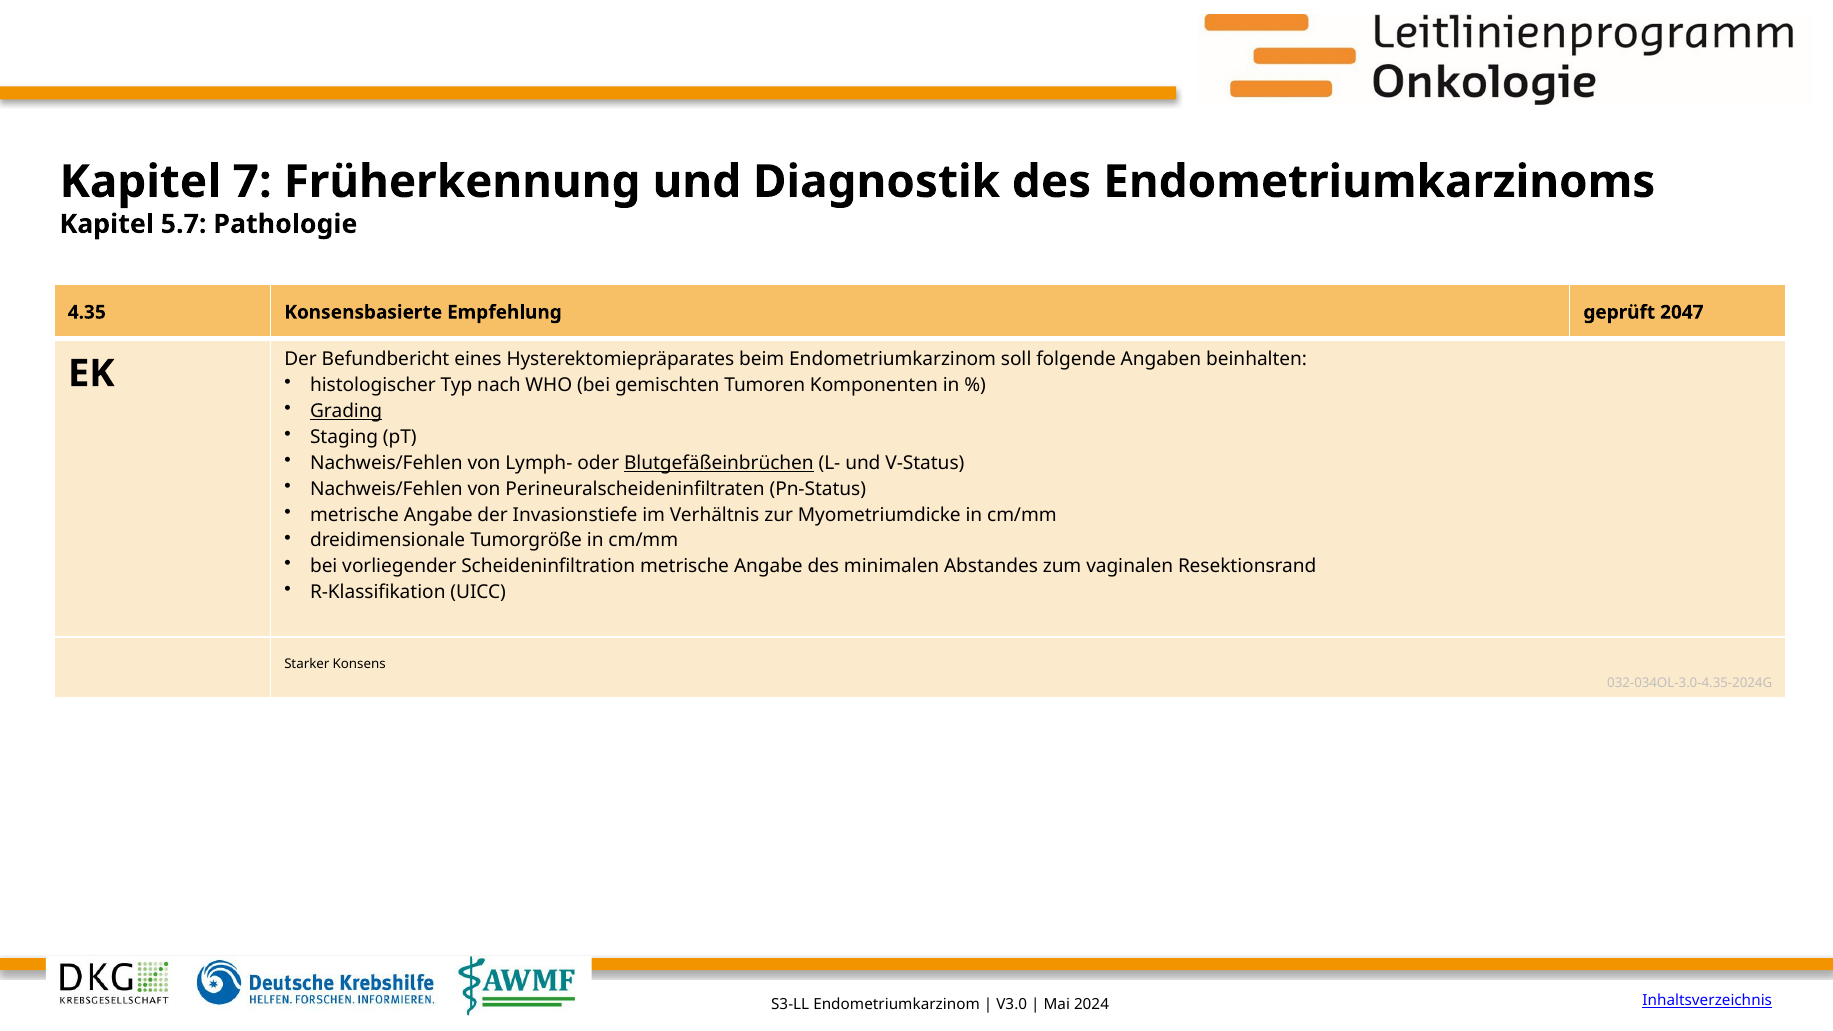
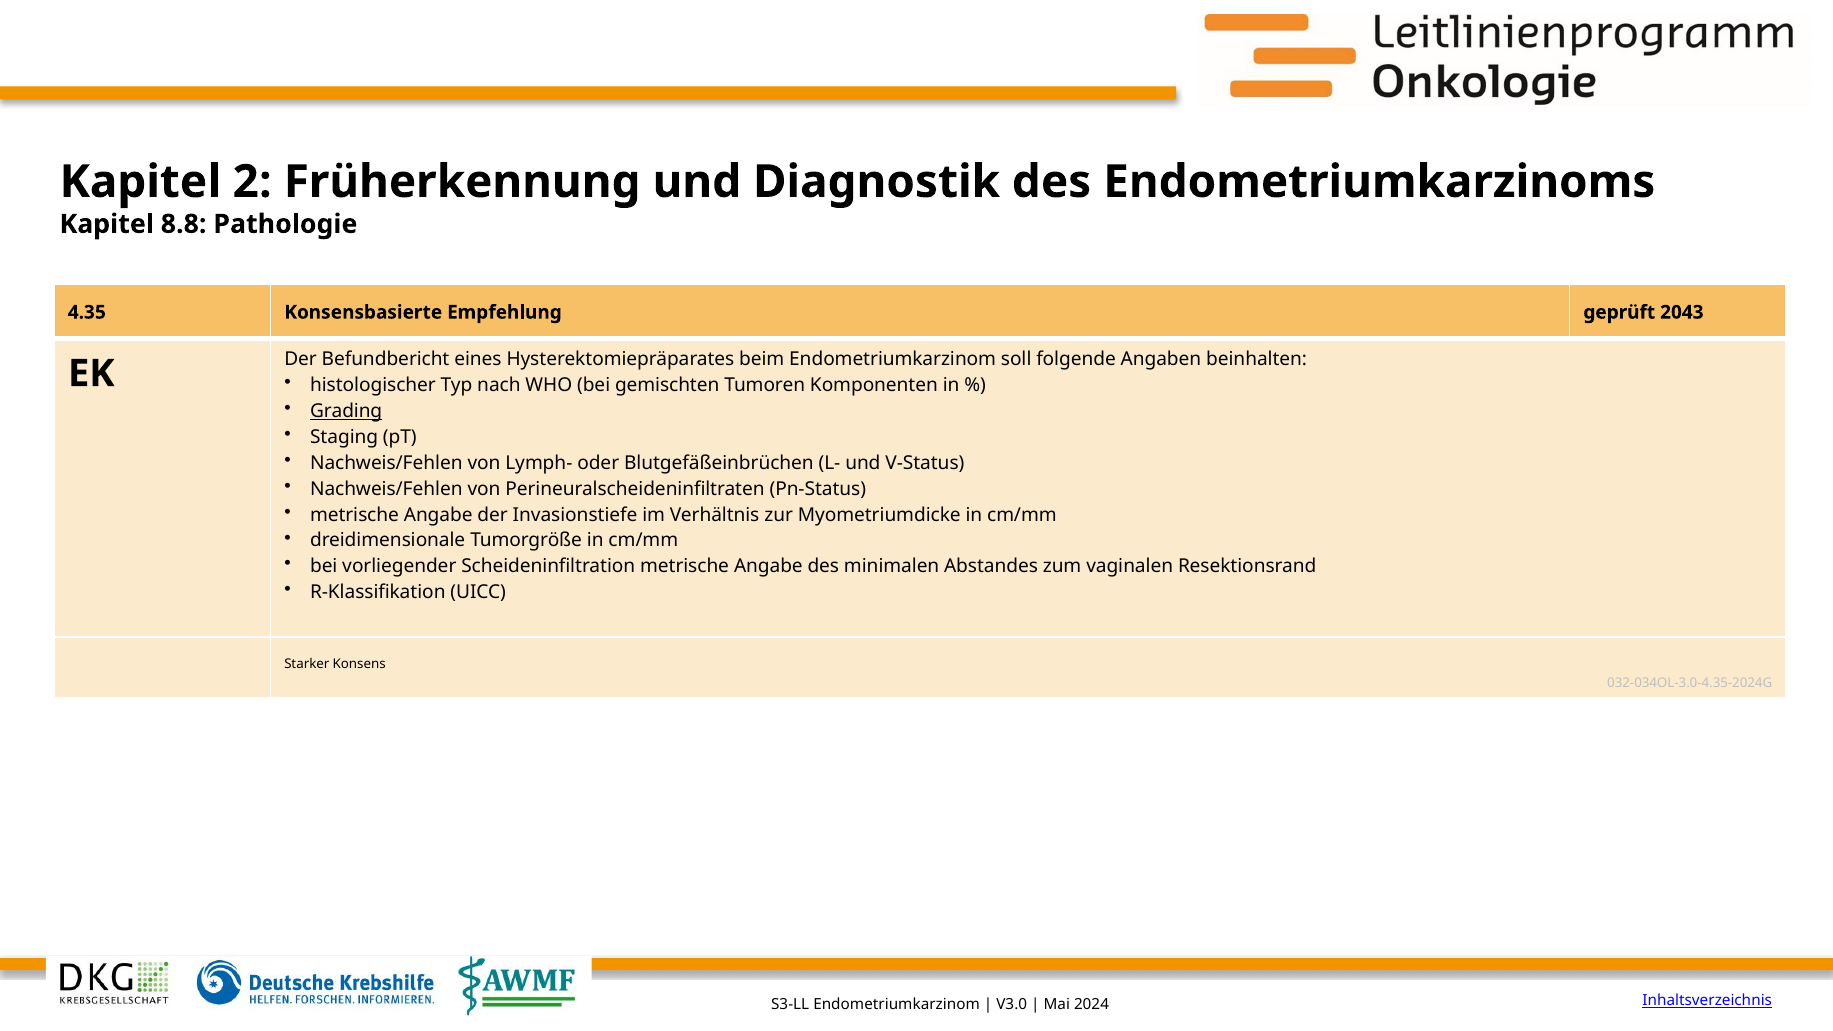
7: 7 -> 2 (252, 182)
5.7: 5.7 -> 8.8 (184, 224)
2047: 2047 -> 2043 (1682, 312)
Blutgefäßeinbrüchen underline: present -> none (719, 463)
